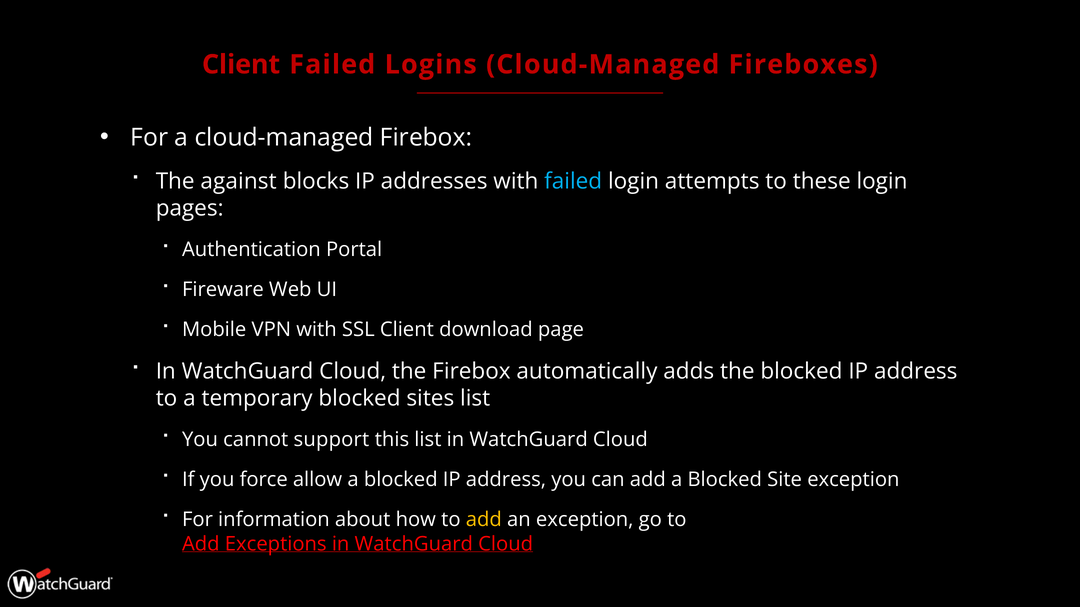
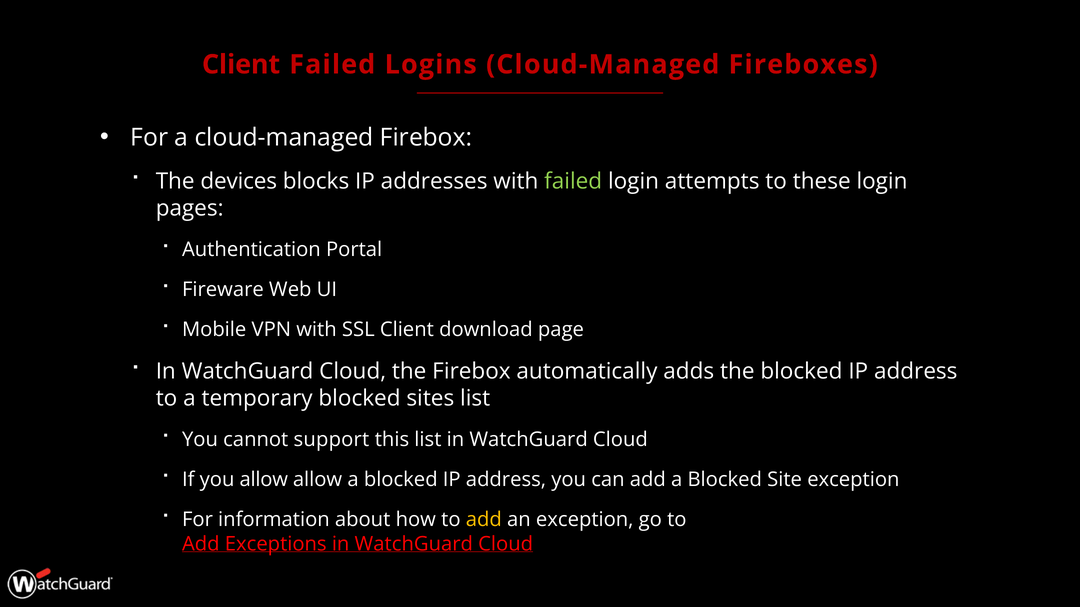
against: against -> devices (239, 182)
failed colour: light blue -> light green (573, 182)
you force: force -> allow (264, 480)
